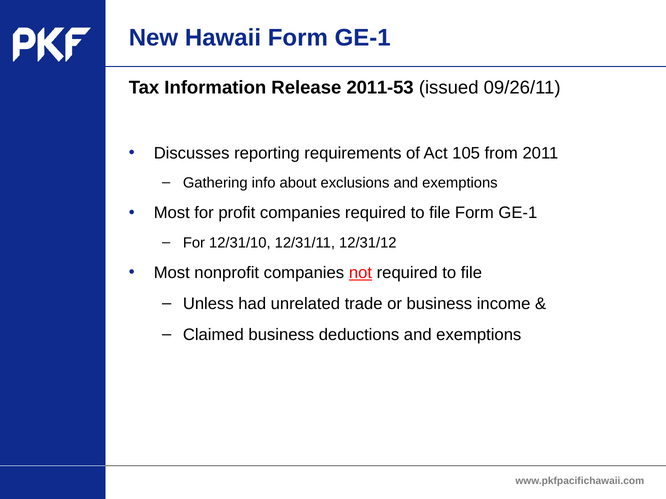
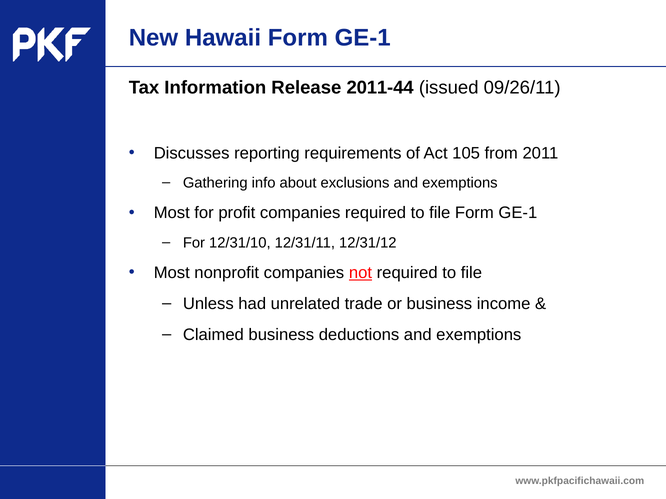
2011-53: 2011-53 -> 2011-44 (380, 88)
